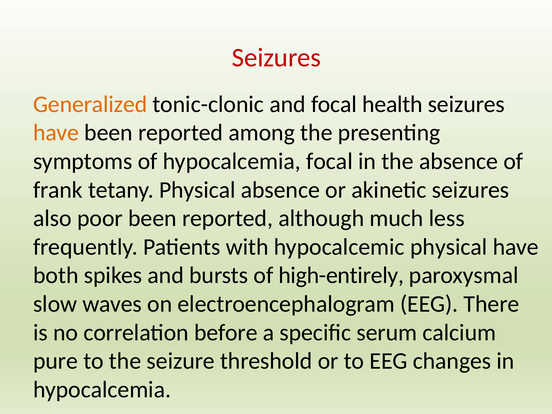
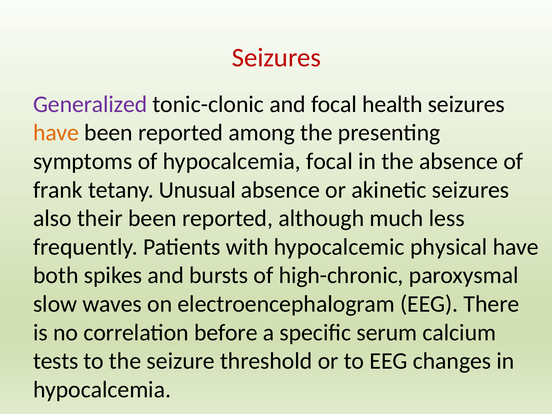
Generalized colour: orange -> purple (90, 104)
tetany Physical: Physical -> Unusual (197, 190)
poor: poor -> their (100, 218)
high-entirely: high-entirely -> high-chronic (341, 275)
pure: pure -> tests (56, 361)
